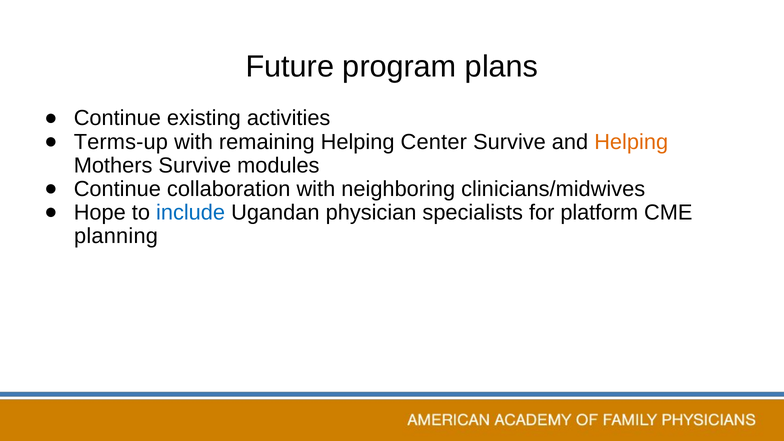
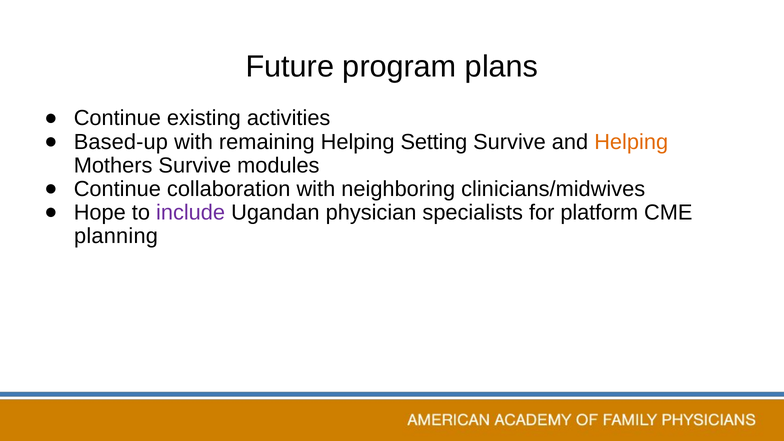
Terms-up: Terms-up -> Based-up (121, 142)
Center: Center -> Setting (434, 142)
include colour: blue -> purple (191, 212)
